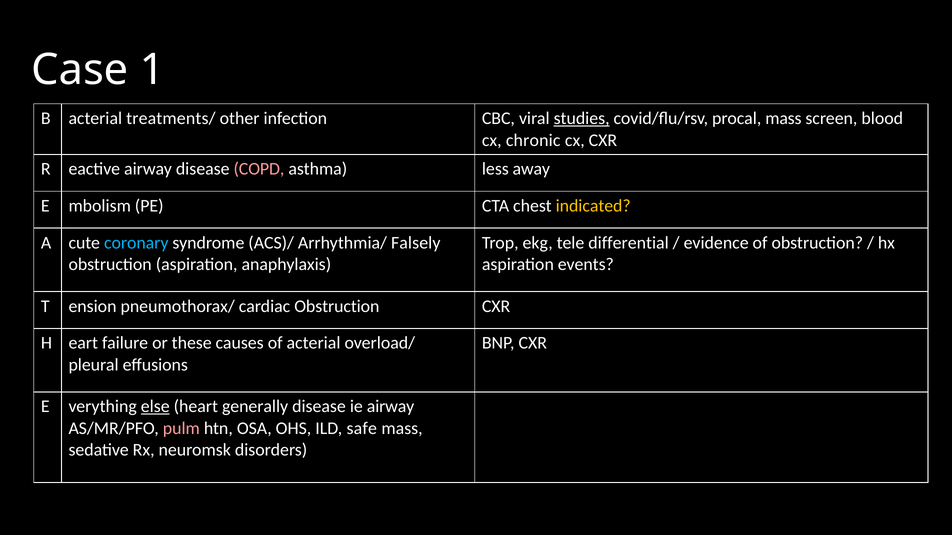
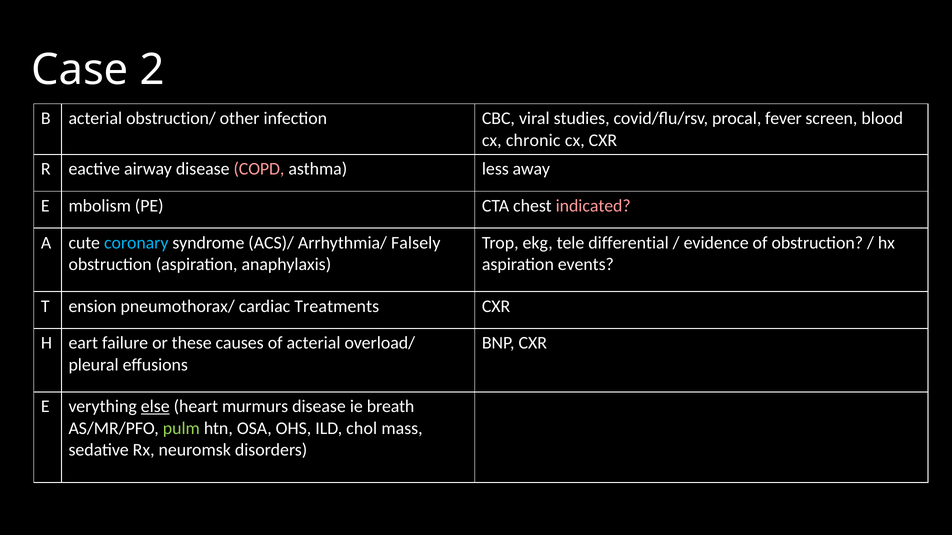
1: 1 -> 2 (152, 70)
treatments/: treatments/ -> obstruction/ (171, 119)
studies underline: present -> none (582, 119)
procal mass: mass -> fever (783, 119)
indicated colour: yellow -> pink (593, 206)
cardiac Obstruction: Obstruction -> Treatments (337, 306)
generally: generally -> murmurs (255, 407)
ie airway: airway -> breath (391, 407)
pulm colour: pink -> light green (181, 429)
safe: safe -> chol (362, 429)
